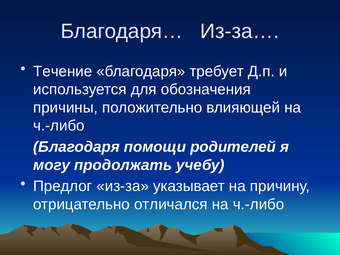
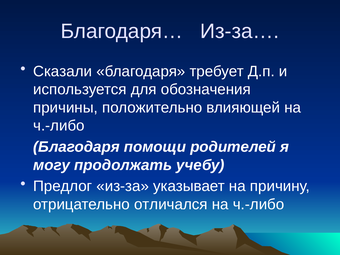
Течение: Течение -> Сказали (63, 71)
